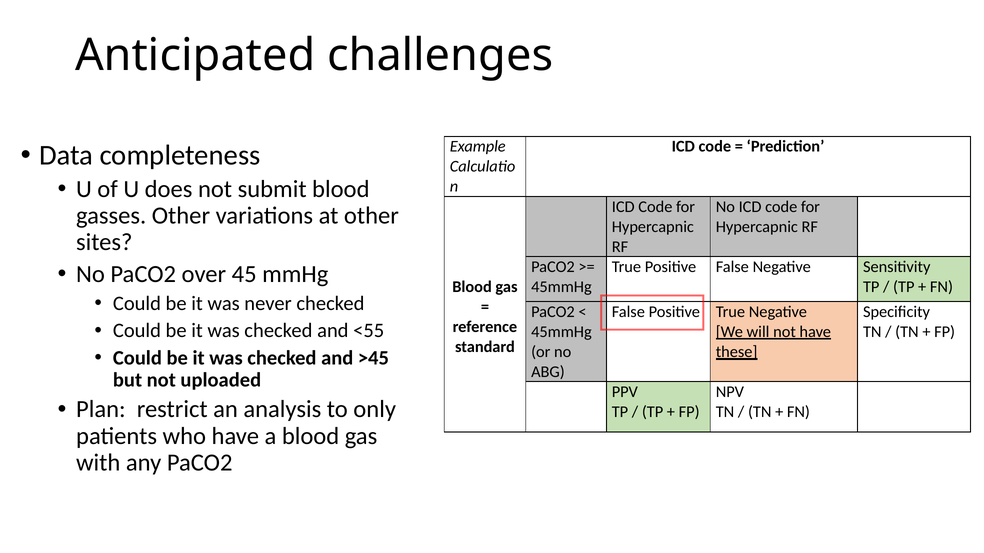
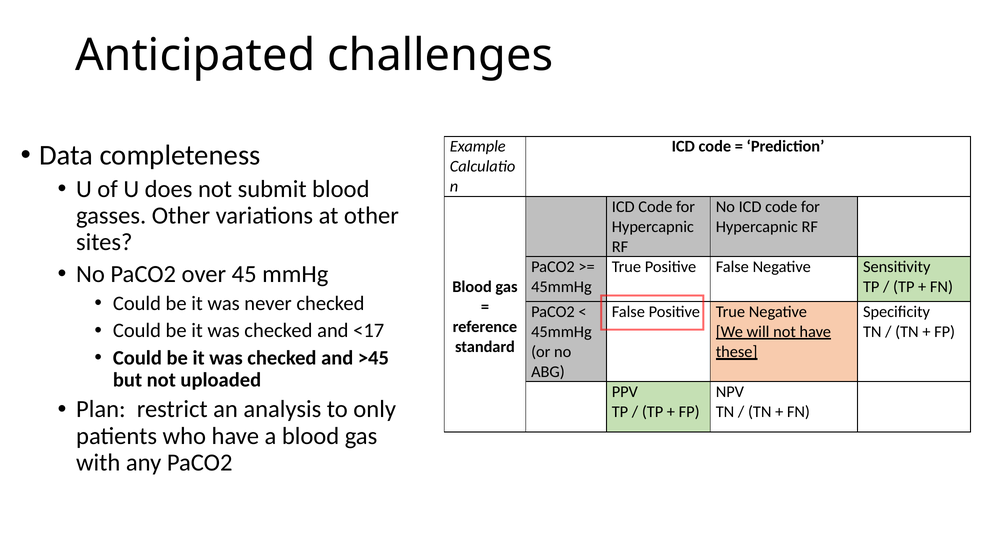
<55: <55 -> <17 (369, 331)
